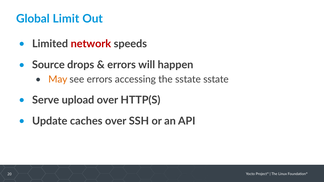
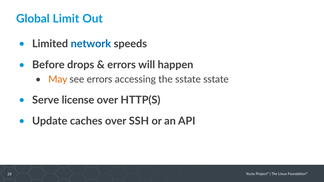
network colour: red -> blue (91, 44)
Source: Source -> Before (48, 65)
upload: upload -> license (78, 100)
